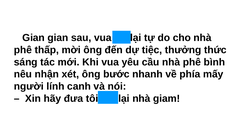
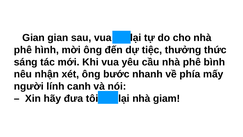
thấp: thấp -> hình (47, 50)
